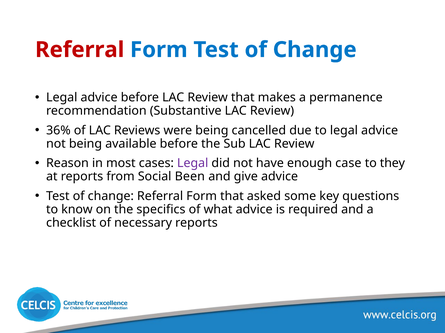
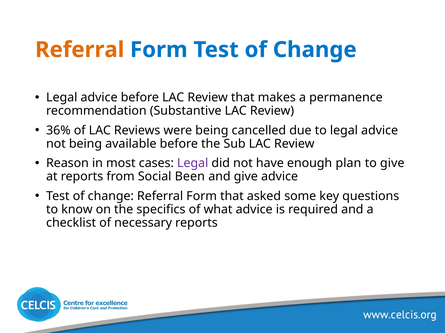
Referral colour: red -> orange (80, 50)
case: case -> plan (348, 164)
to they: they -> give (392, 164)
